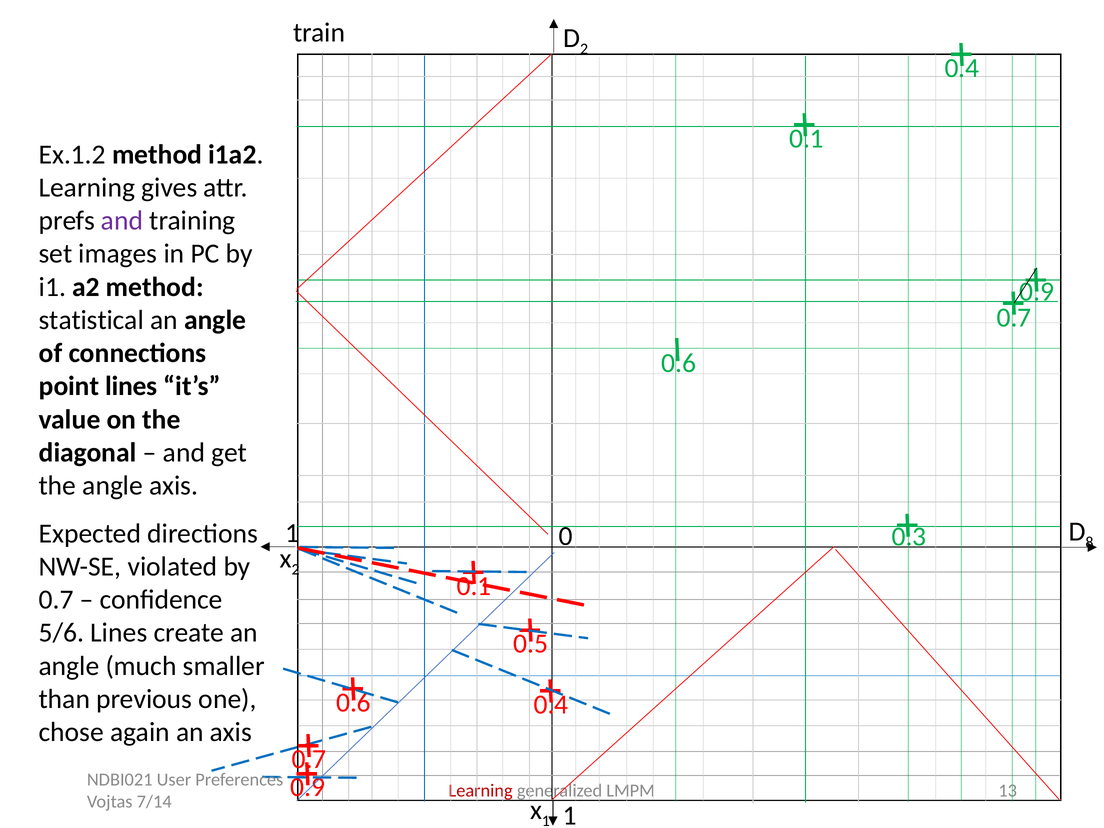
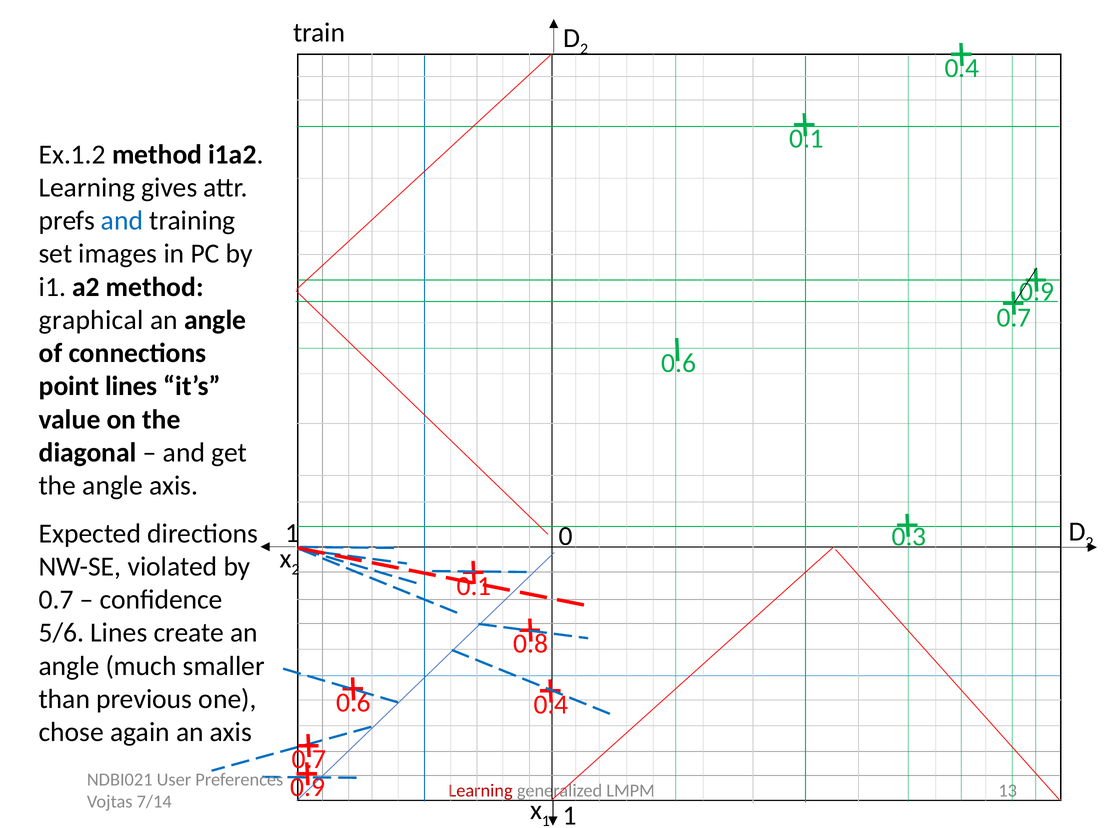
and colour: purple -> blue (122, 221)
statistical: statistical -> graphical (91, 320)
8: 8 -> 2 (1089, 542)
0.5: 0.5 -> 0.8 (531, 644)
